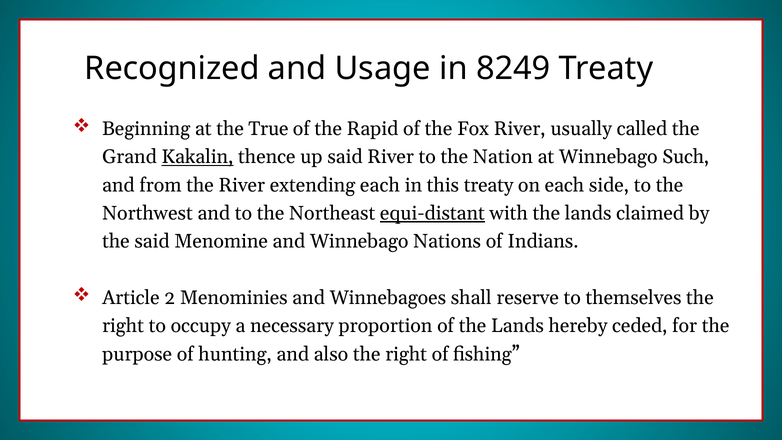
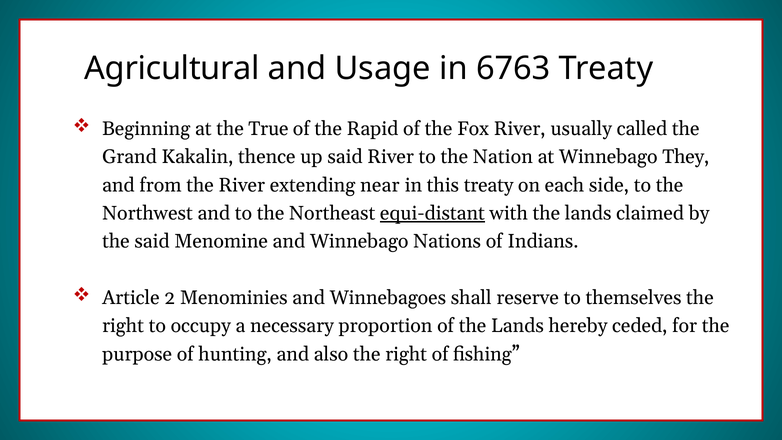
Recognized: Recognized -> Agricultural (172, 69)
8249: 8249 -> 6763 (513, 69)
Kakalin underline: present -> none (197, 157)
Such: Such -> They (686, 157)
extending each: each -> near (380, 185)
